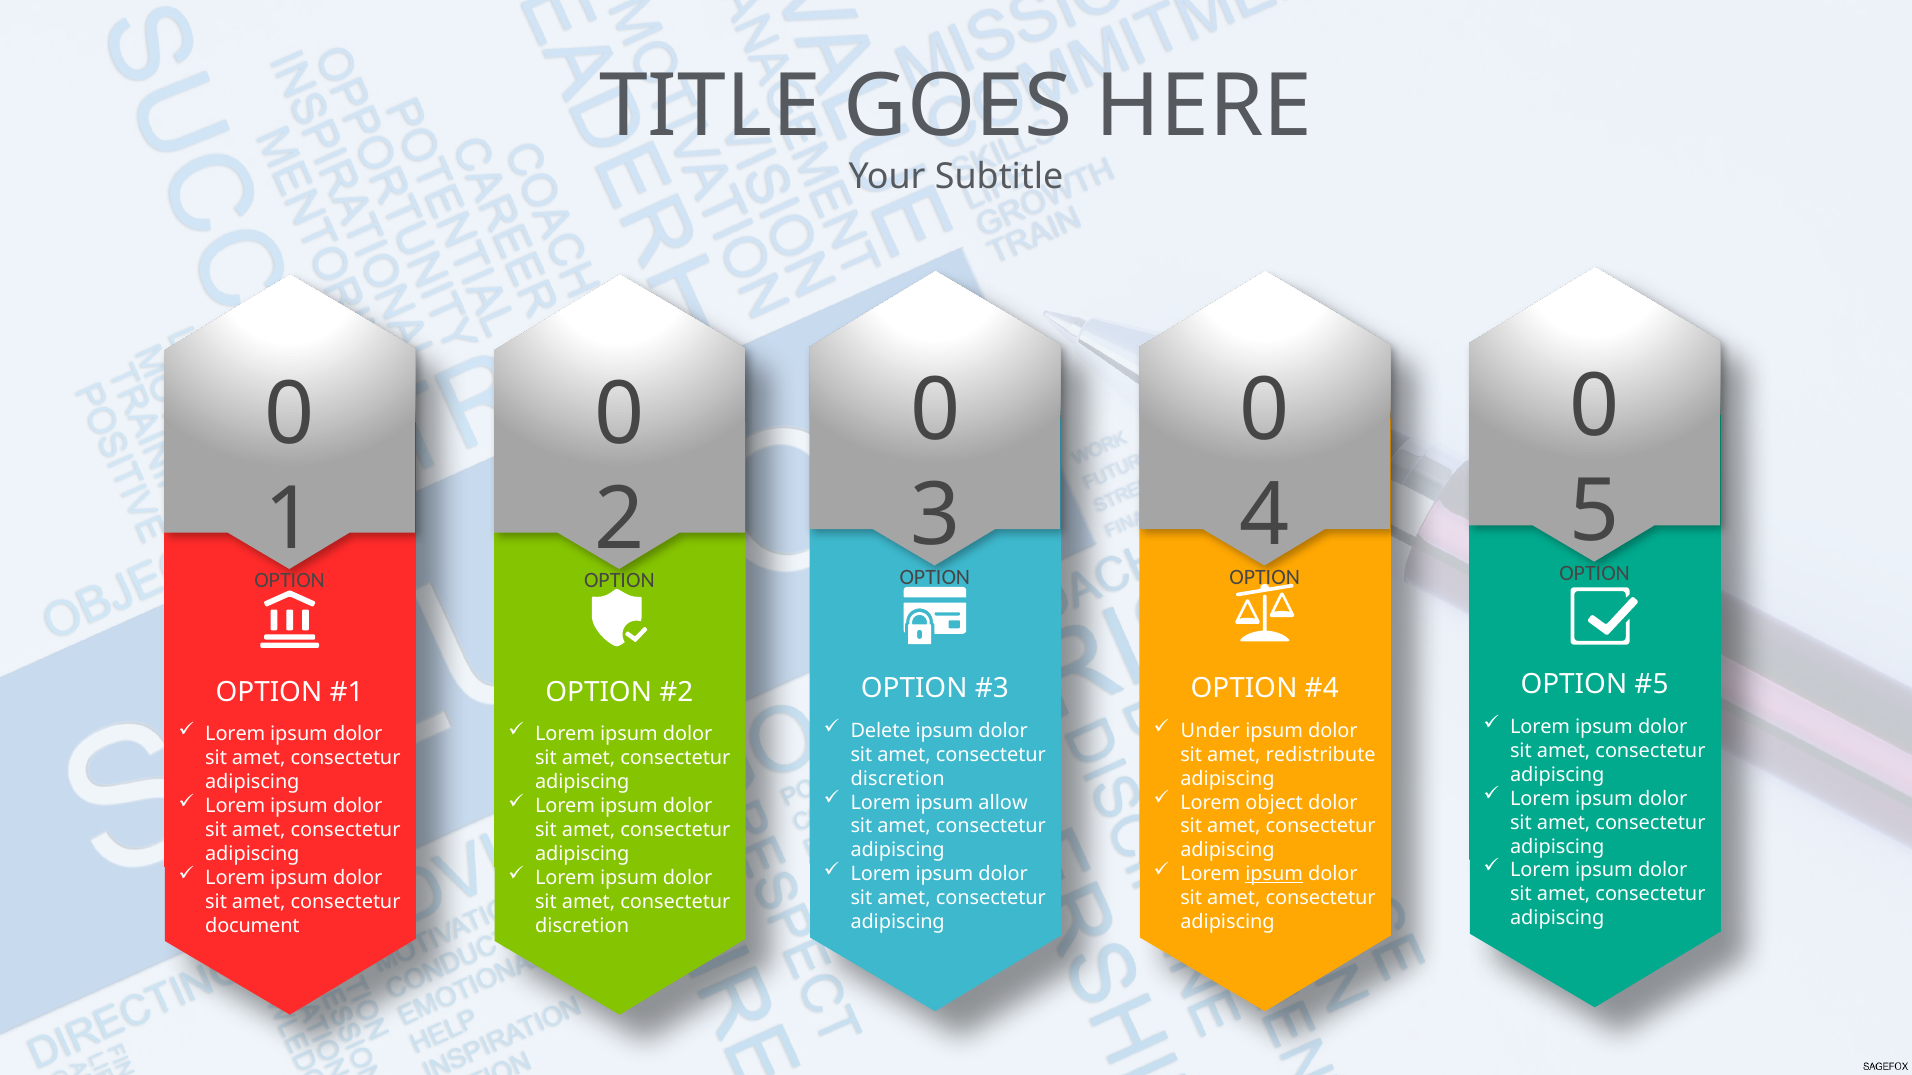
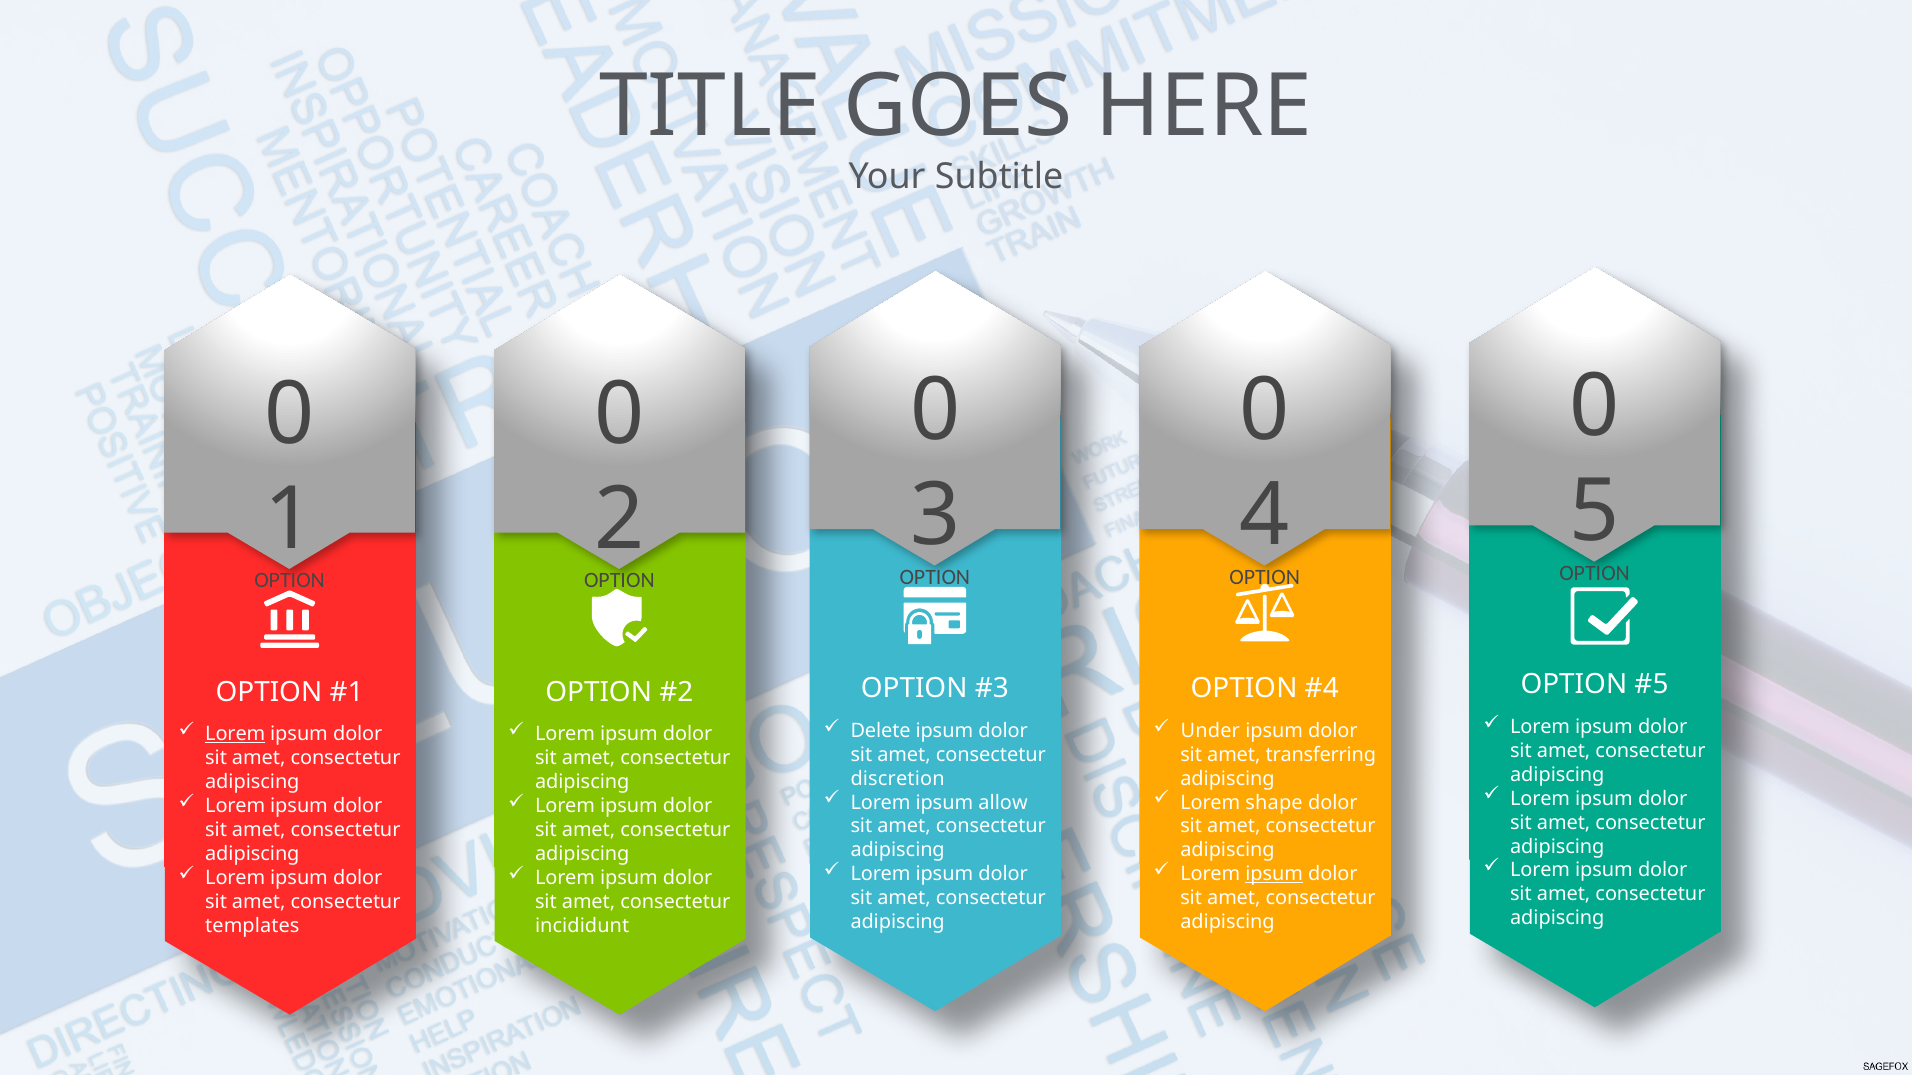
Lorem underline: none -> present (235, 734)
redistribute: redistribute -> transferring (1321, 755)
object: object -> shape (1274, 803)
document: document -> templates (252, 926)
discretion: discretion -> incididunt (582, 926)
